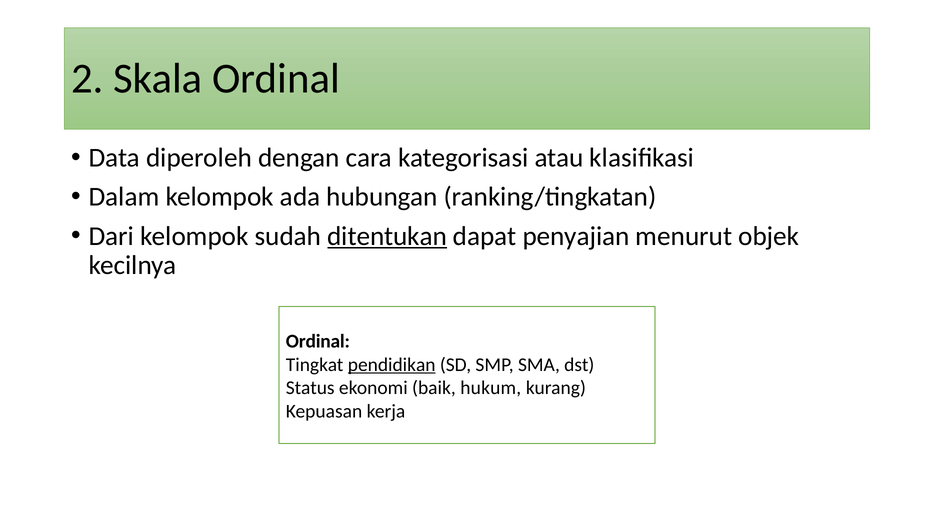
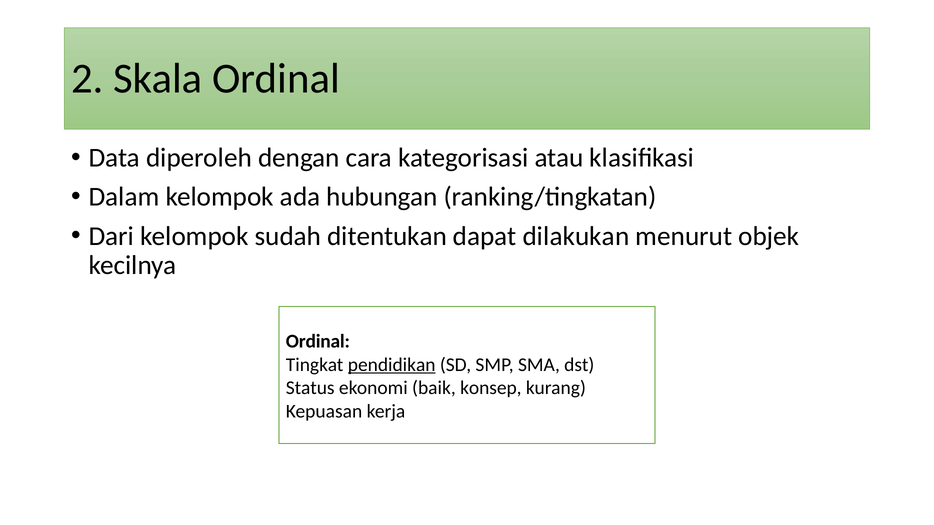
ditentukan underline: present -> none (387, 236)
penyajian: penyajian -> dilakukan (576, 236)
hukum: hukum -> konsep (491, 388)
